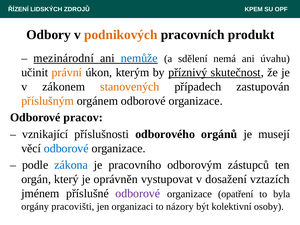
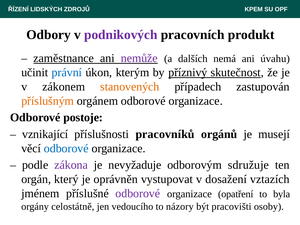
podnikových colour: orange -> purple (121, 35)
mezinárodní: mezinárodní -> zaměstnance (64, 58)
nemůže colour: blue -> purple (139, 58)
sdělení: sdělení -> dalších (193, 59)
právní colour: orange -> blue (67, 72)
pracov: pracov -> postoje (83, 118)
odborového: odborového -> pracovníků (165, 134)
zákona colour: blue -> purple (71, 165)
pracovního: pracovního -> nevyžaduje (135, 165)
zástupců: zástupců -> sdružuje (248, 165)
pracovišti: pracovišti -> celostátně (73, 206)
organizaci: organizaci -> vedoucího (132, 206)
kolektivní: kolektivní -> pracovišti (231, 206)
